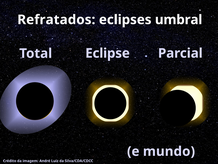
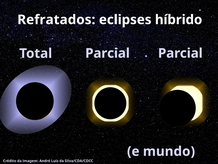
umbral: umbral -> híbrido (179, 20)
Eclipse: Eclipse -> Parcial (107, 53)
